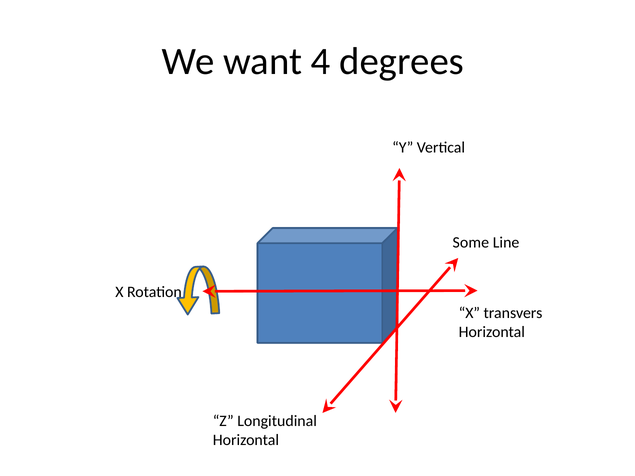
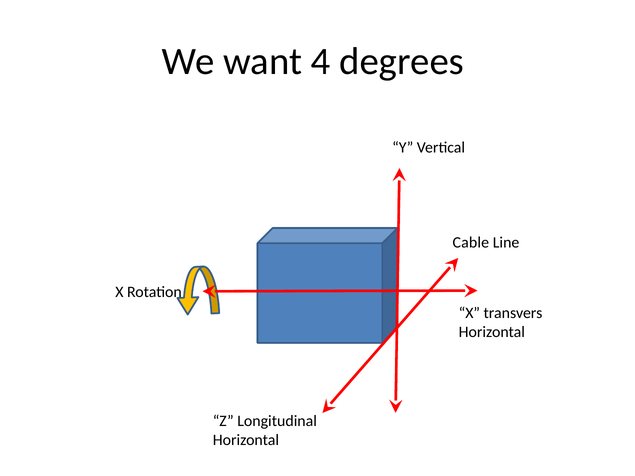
Some: Some -> Cable (471, 243)
